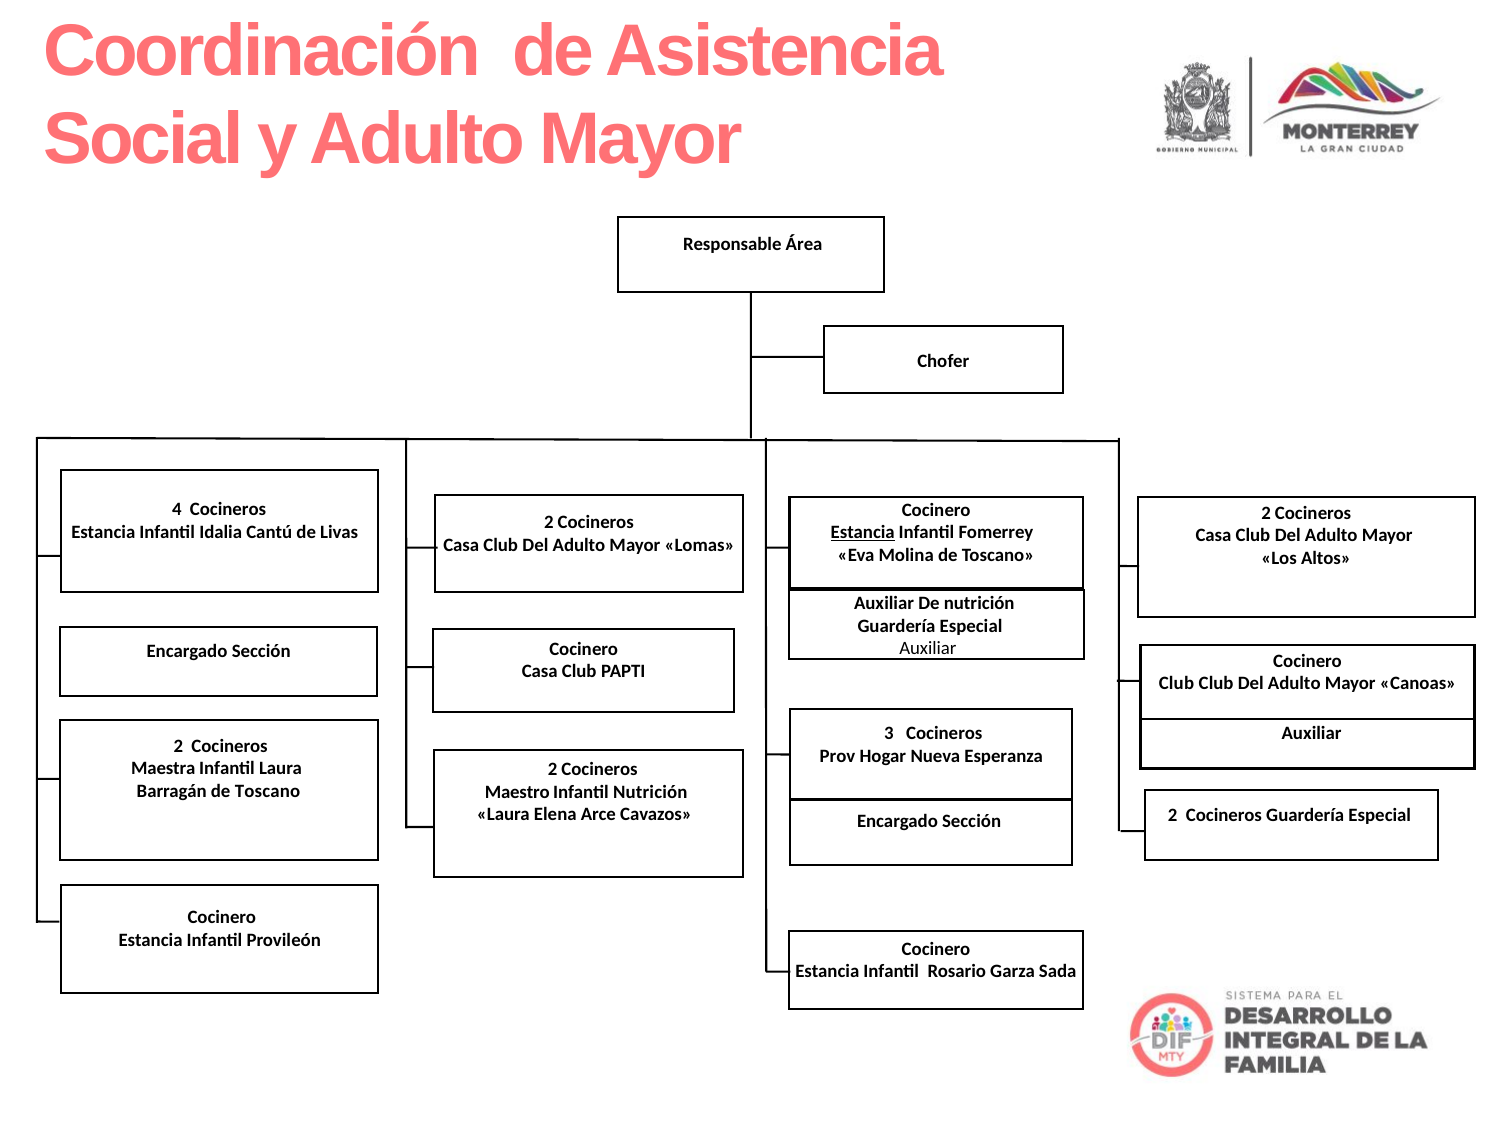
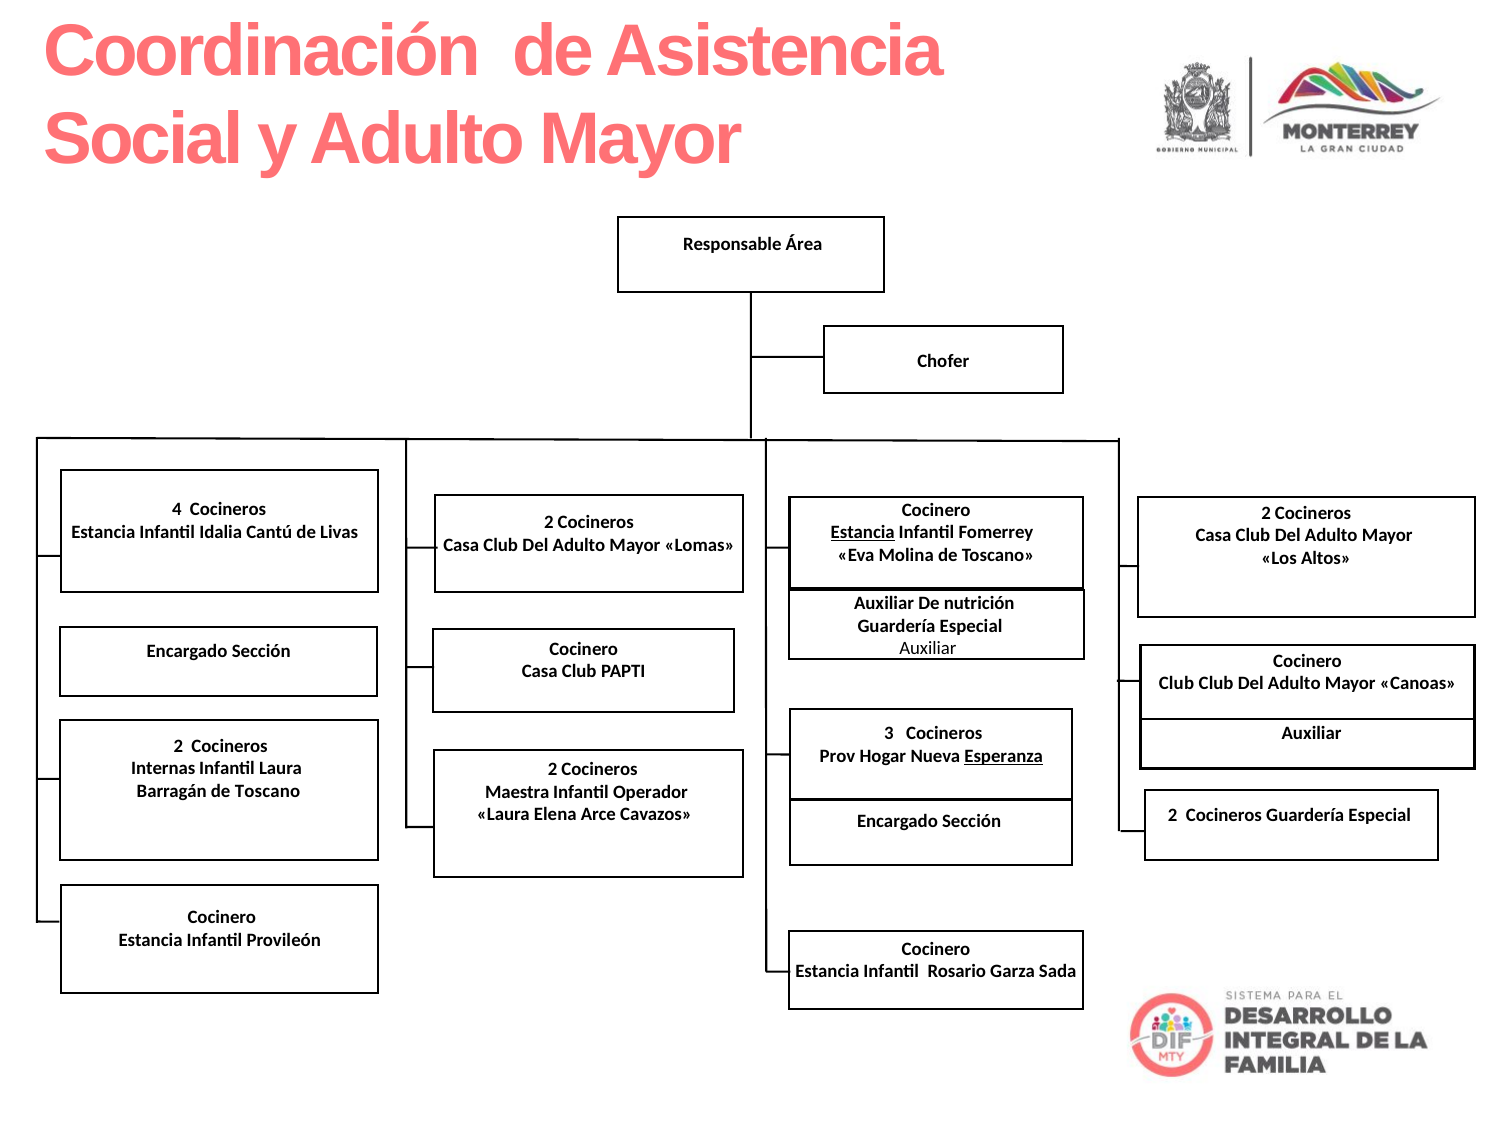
Esperanza underline: none -> present (1004, 756)
Maestra: Maestra -> Internas (163, 769)
Maestro: Maestro -> Maestra (517, 792)
Infantil Nutrición: Nutrición -> Operador (650, 792)
